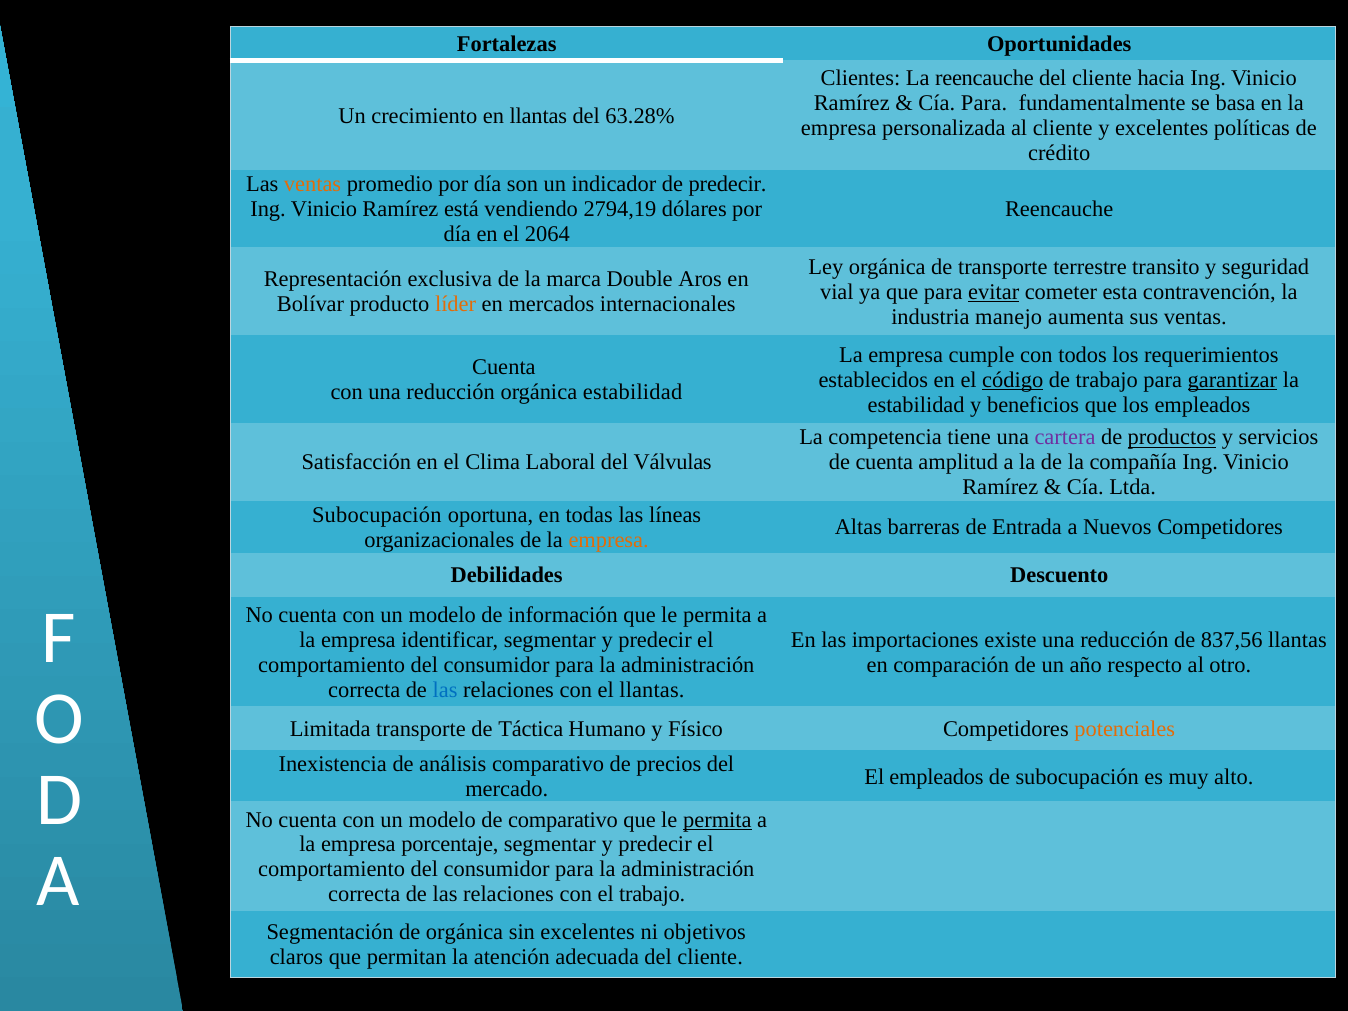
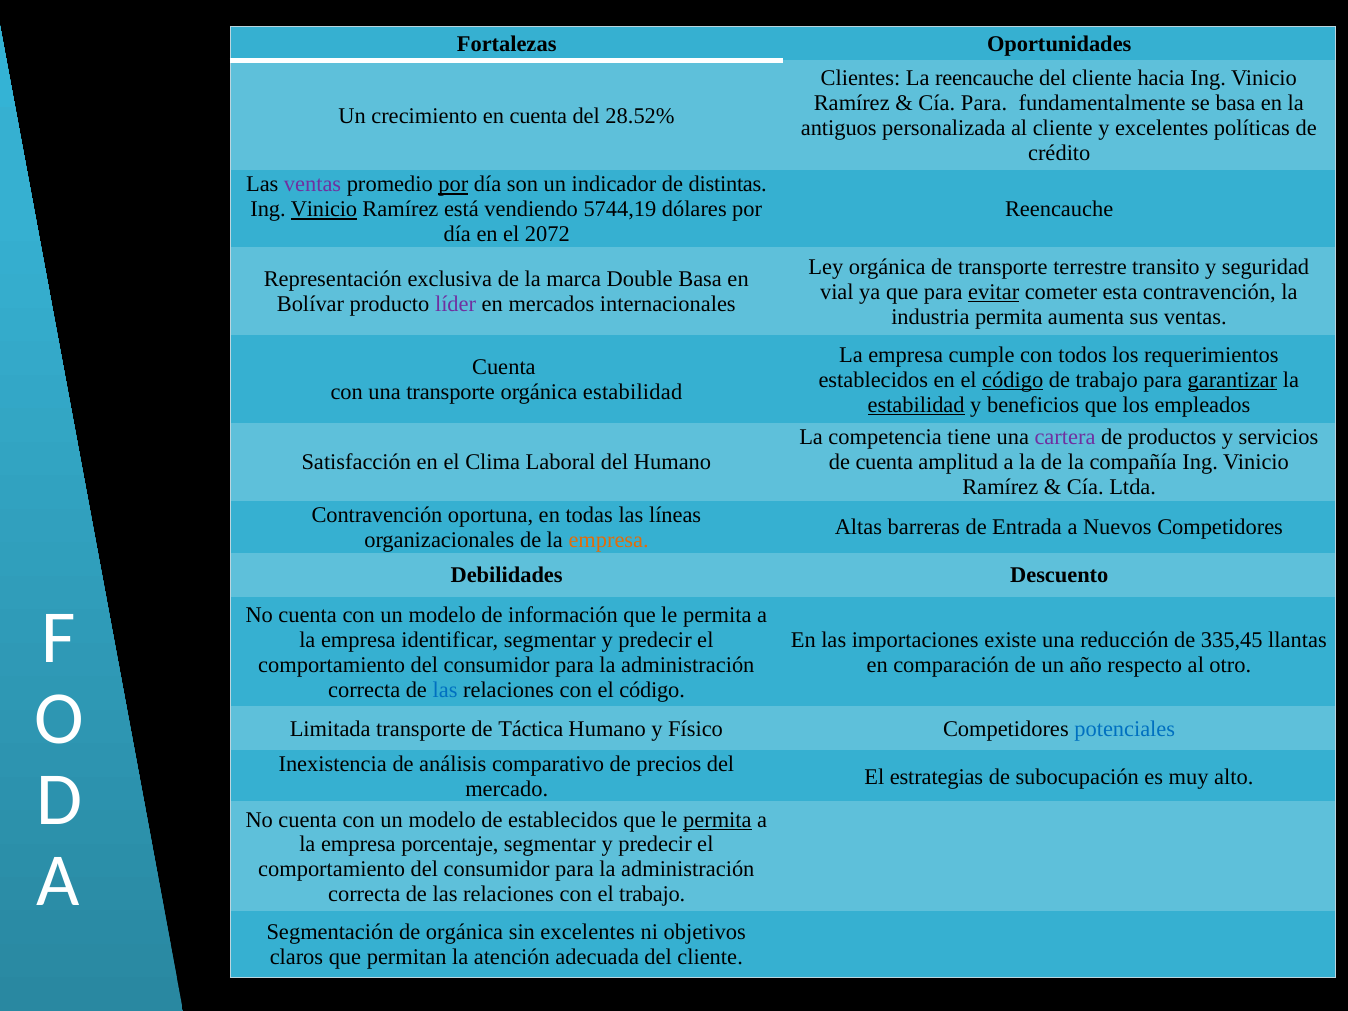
en llantas: llantas -> cuenta (538, 116)
63.28%: 63.28% -> 28.52% (640, 116)
empresa: empresa -> antiguos (839, 128)
ventas colour: orange -> purple (313, 184)
por underline: none -> present (453, 184)
de predecir: predecir -> distintas (728, 184)
Vinicio underline: none -> present (324, 209)
2794,19: 2794,19 -> 5744,19 (620, 209)
2064: 2064 -> 2072 (547, 234)
Double Aros: Aros -> Basa (700, 279)
líder colour: orange -> purple (456, 304)
industria manejo: manejo -> permita (1009, 317)
con una reducción: reducción -> transporte (451, 392)
estabilidad underline: none -> present (916, 405)
productos underline: present -> none (1172, 438)
del Válvulas: Válvulas -> Humano (673, 463)
Subocupación: Subocupación -> Contravención (377, 515)
837,56: 837,56 -> 335,45 (1232, 640)
con el llantas: llantas -> código (652, 690)
potenciales colour: orange -> blue (1125, 729)
El empleados: empleados -> estrategias (936, 777)
de comparativo: comparativo -> establecidos (563, 820)
